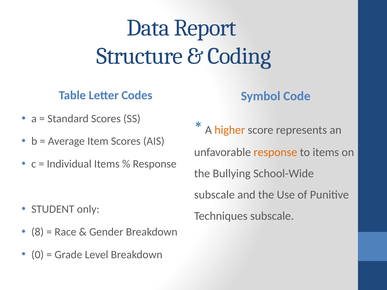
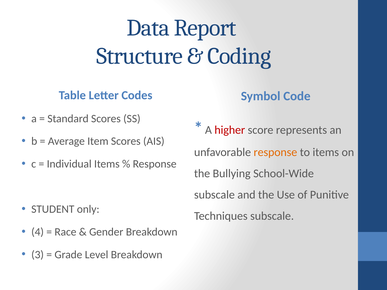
higher colour: orange -> red (230, 130)
8: 8 -> 4 (38, 232)
0: 0 -> 3 (38, 255)
